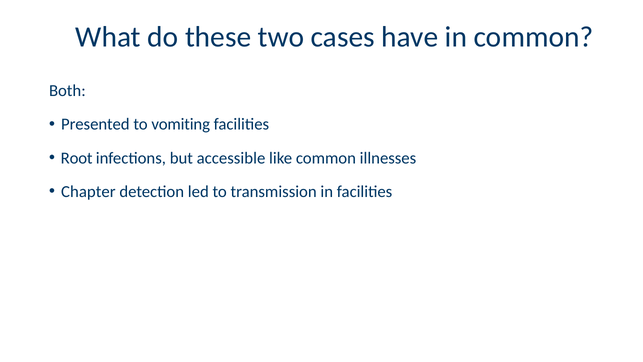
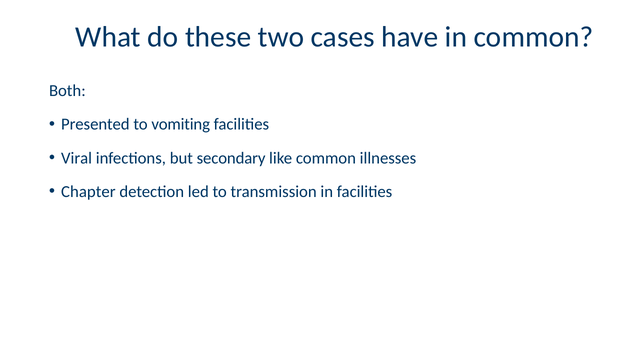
Root: Root -> Viral (77, 158)
accessible: accessible -> secondary (231, 158)
